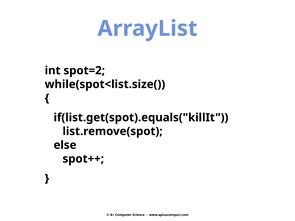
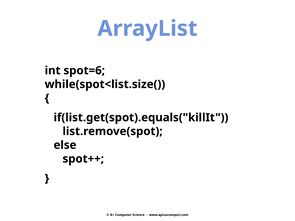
spot=2: spot=2 -> spot=6 (84, 71)
